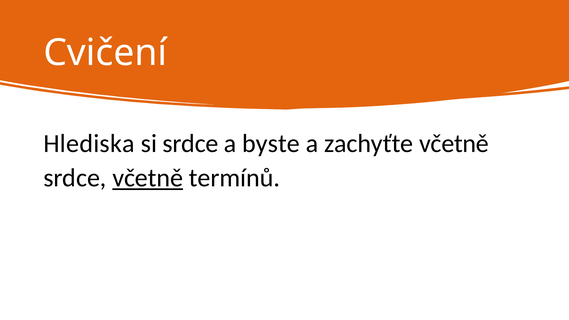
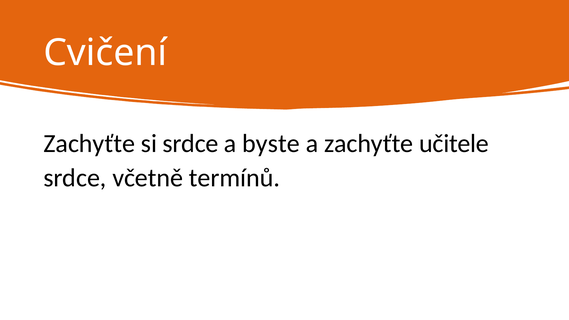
Hlediska: Hlediska -> Zachyťte (89, 143)
zachyťte včetně: včetně -> učitele (454, 143)
včetně underline: present -> none (148, 178)
